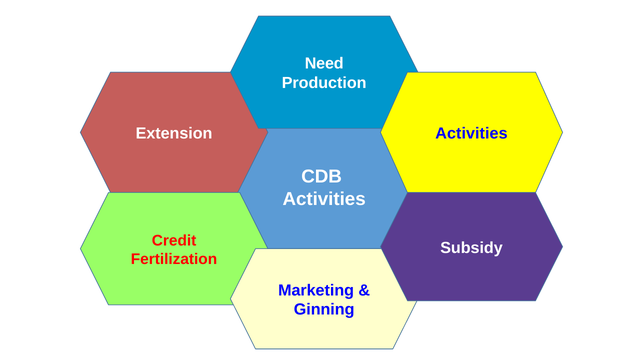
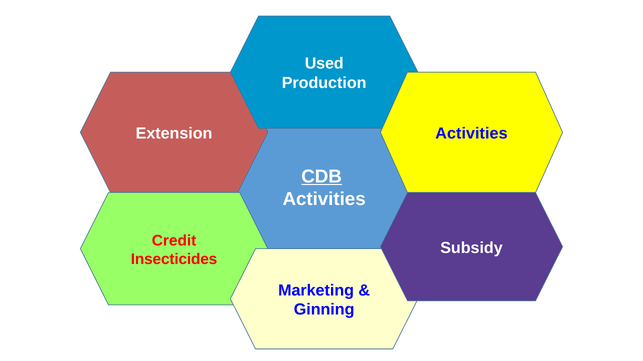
Need: Need -> Used (324, 64)
CDB underline: none -> present (322, 177)
Fertilization: Fertilization -> Insecticides (174, 259)
